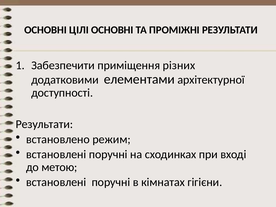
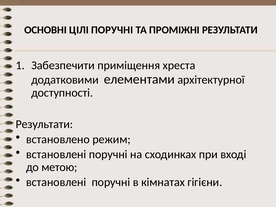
ЦІЛІ ОСНОВНІ: ОСНОВНІ -> ПОРУЧНІ (112, 30)
різних: різних -> хреста (179, 65)
